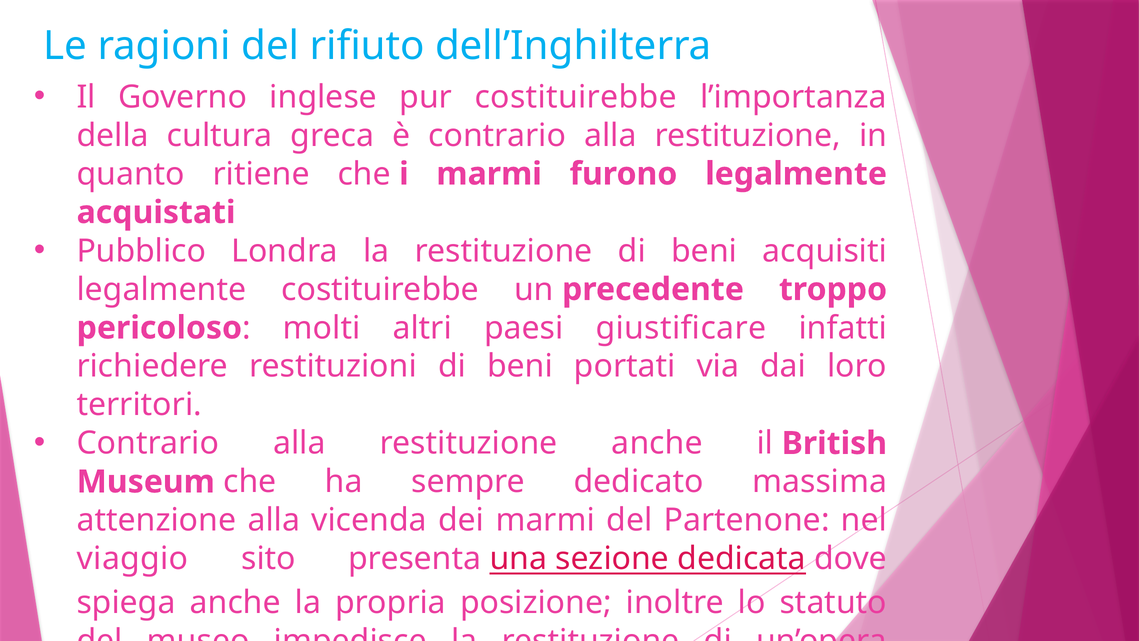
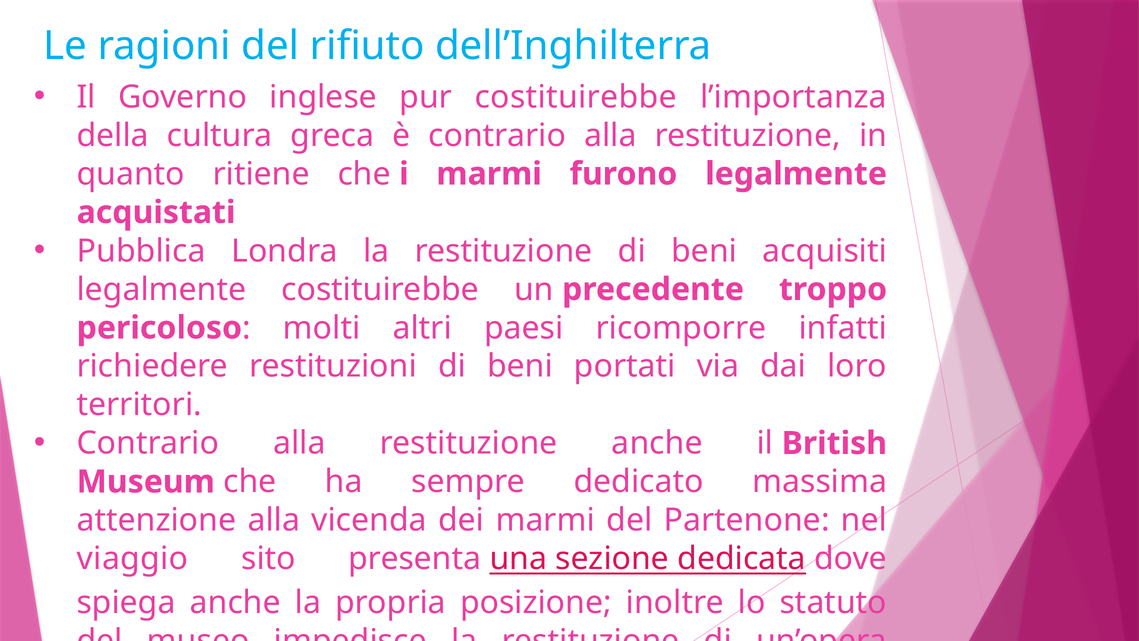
Pubblico: Pubblico -> Pubblica (141, 251)
giustificare: giustificare -> ricomporre (681, 328)
